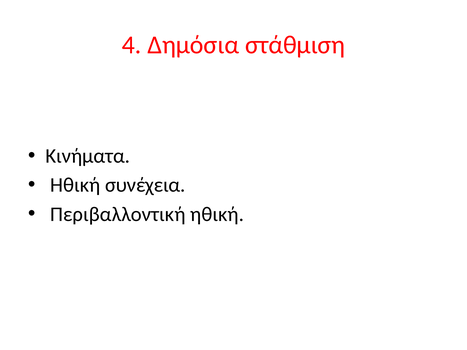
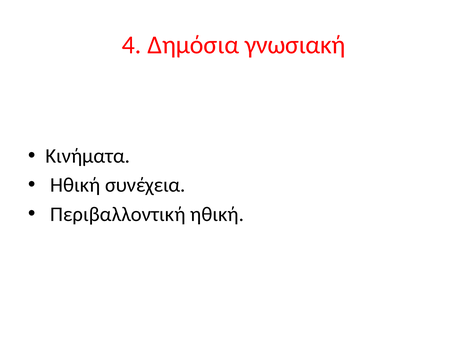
στάθμιση: στάθμιση -> γνωσιακή (295, 45)
